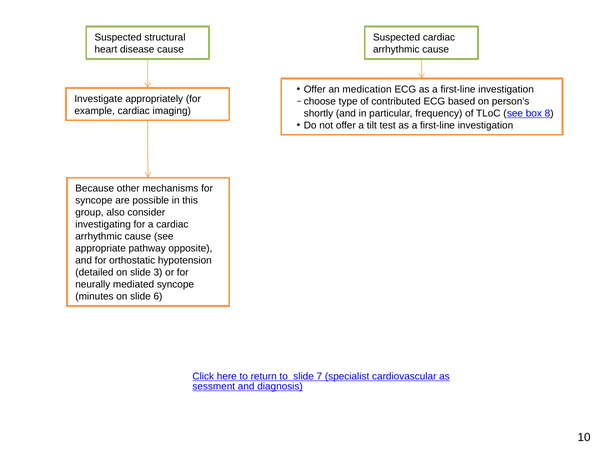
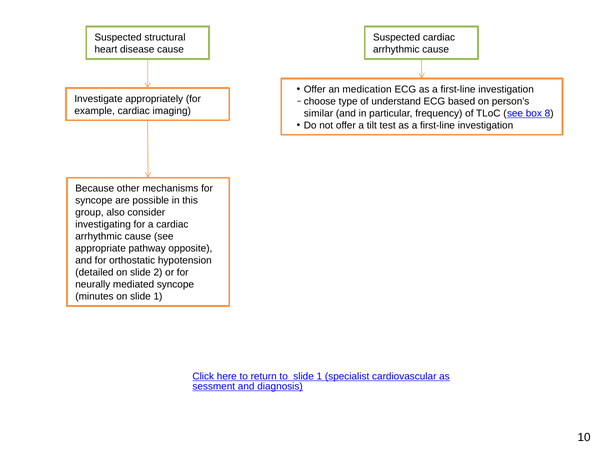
contributed: contributed -> understand (396, 101)
shortly: shortly -> similar (318, 113)
3: 3 -> 2 (158, 273)
on slide 6: 6 -> 1 (158, 297)
to slide 7: 7 -> 1 (319, 376)
